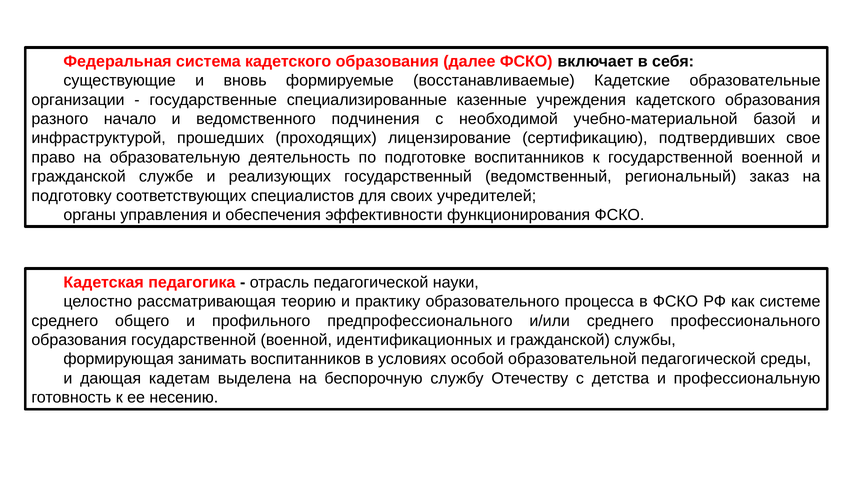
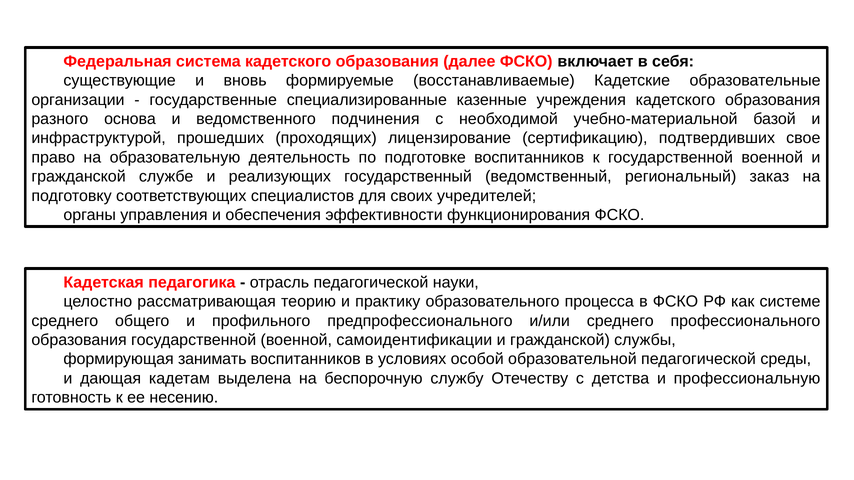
начало: начало -> основа (130, 119)
идентификационных: идентификационных -> самоидентификации (414, 340)
